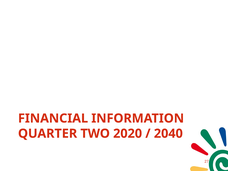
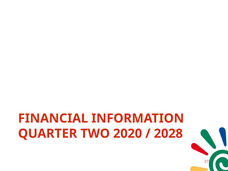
2040: 2040 -> 2028 (168, 134)
